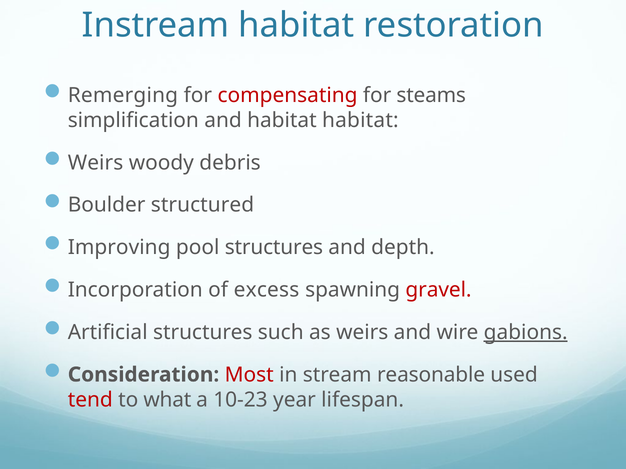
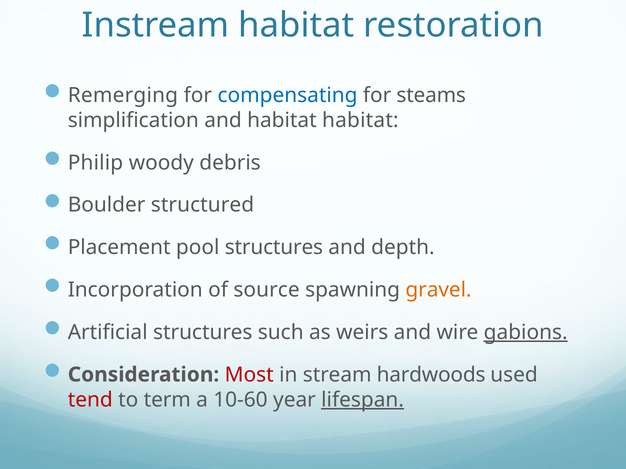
compensating colour: red -> blue (288, 95)
Weirs: Weirs -> Philip (95, 163)
Improving: Improving -> Placement (119, 248)
excess: excess -> source (267, 290)
gravel colour: red -> orange (439, 290)
reasonable: reasonable -> hardwoods (431, 375)
what: what -> term (167, 400)
10-23: 10-23 -> 10-60 (240, 400)
lifespan underline: none -> present (363, 400)
